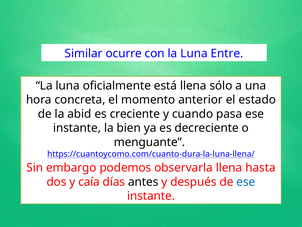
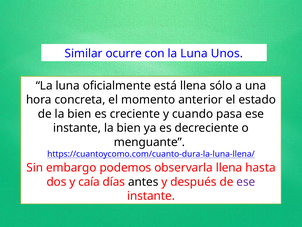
Entre: Entre -> Unos (227, 53)
de la abid: abid -> bien (79, 114)
ese colour: blue -> purple (246, 182)
